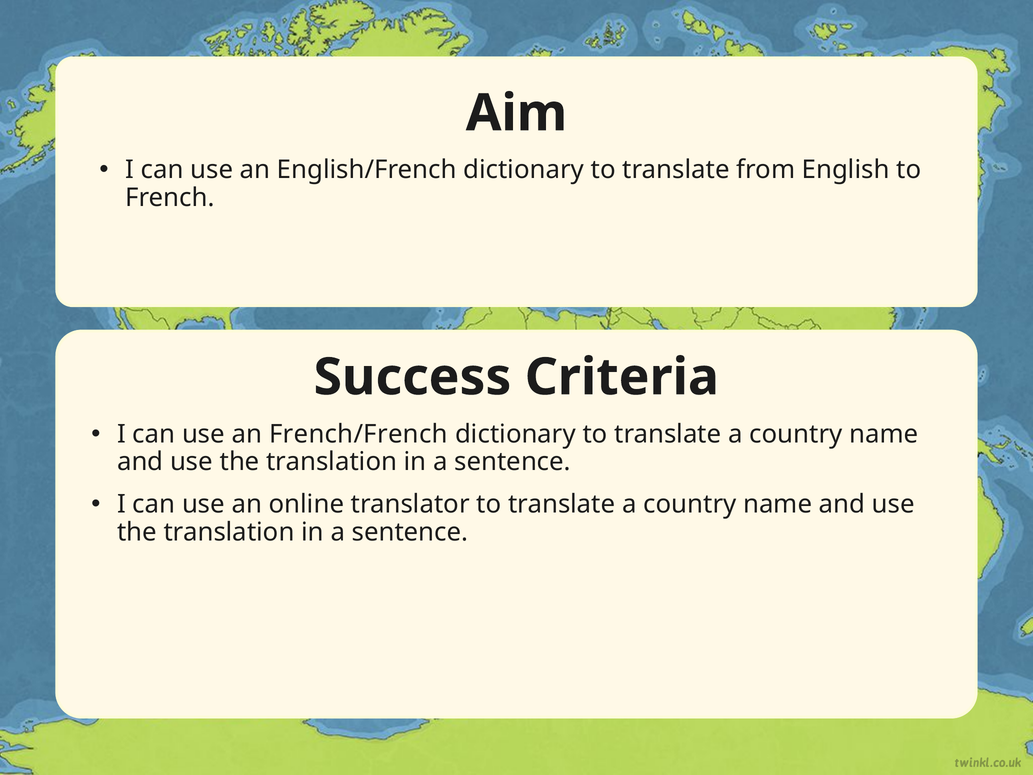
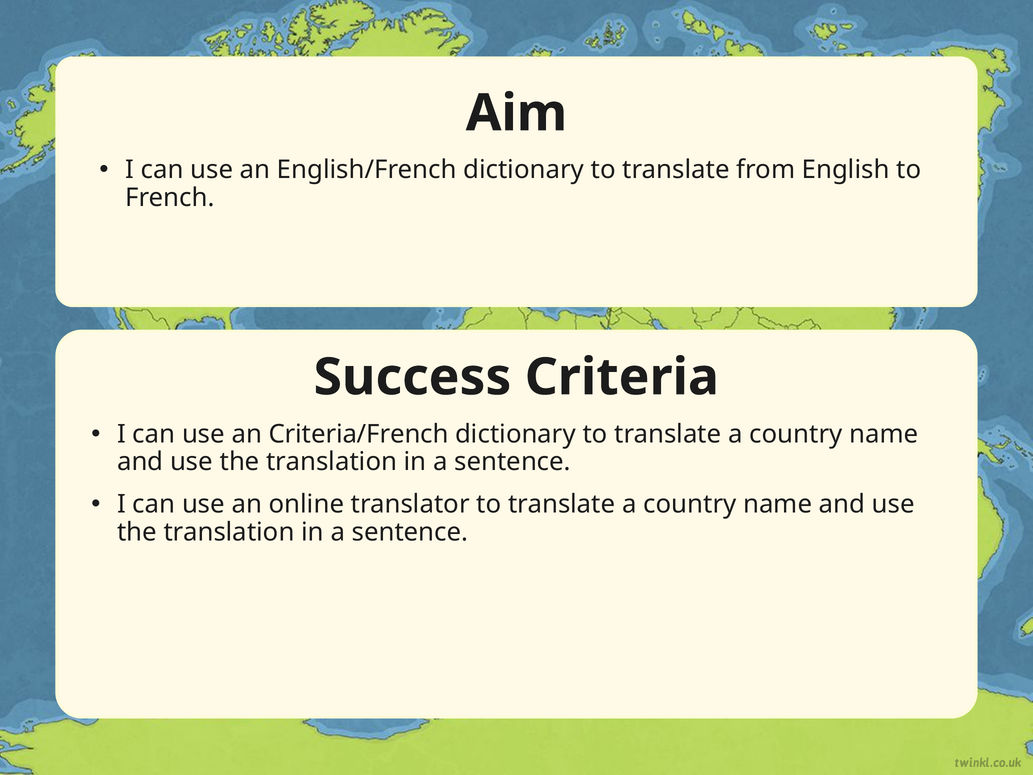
French/French: French/French -> Criteria/French (359, 434)
